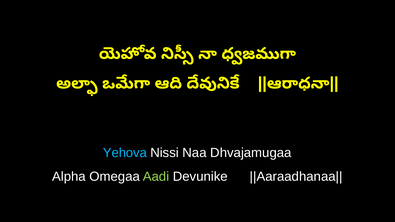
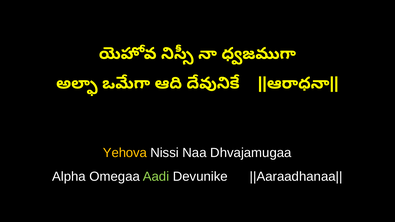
Yehova colour: light blue -> yellow (125, 153)
